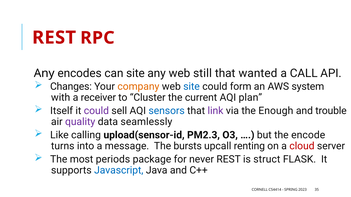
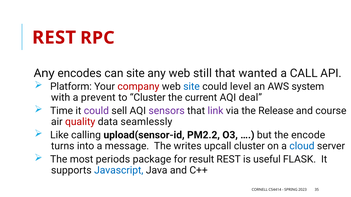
Changes: Changes -> Platform (71, 87)
company colour: orange -> red (138, 87)
form: form -> level (241, 87)
receiver: receiver -> prevent (98, 98)
plan: plan -> deal (250, 98)
Itself: Itself -> Time (62, 111)
sensors colour: blue -> purple (167, 111)
Enough: Enough -> Release (276, 111)
trouble: trouble -> course (331, 111)
quality colour: purple -> red (80, 122)
PM2.3: PM2.3 -> PM2.2 (203, 135)
bursts: bursts -> writes (188, 146)
upcall renting: renting -> cluster (249, 146)
cloud colour: red -> blue (302, 146)
never: never -> result (202, 160)
struct: struct -> useful (267, 160)
